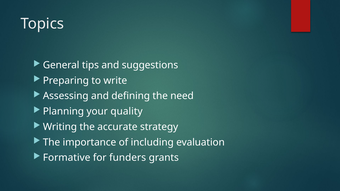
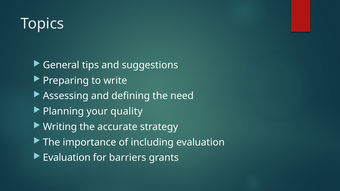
Formative: Formative -> Evaluation (67, 158)
funders: funders -> barriers (128, 158)
